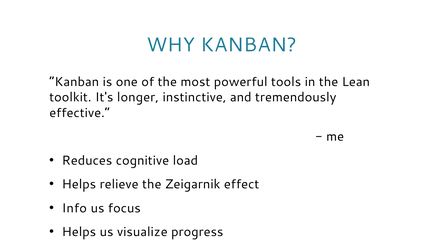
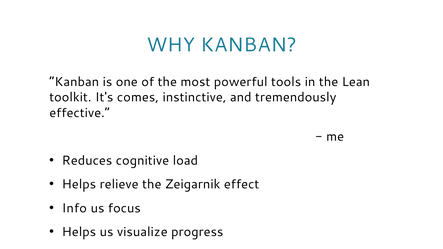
longer: longer -> comes (138, 97)
